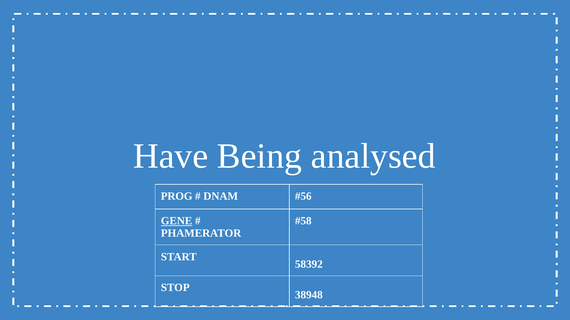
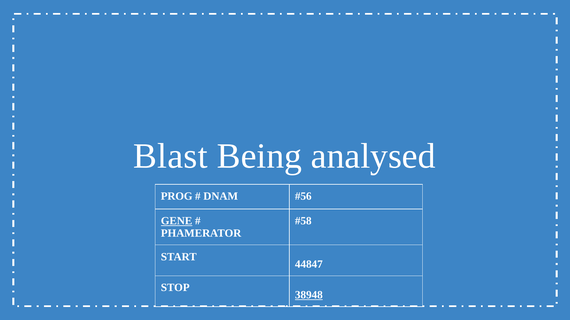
Have: Have -> Blast (170, 156)
58392: 58392 -> 44847 (309, 265)
38948 underline: none -> present (309, 296)
